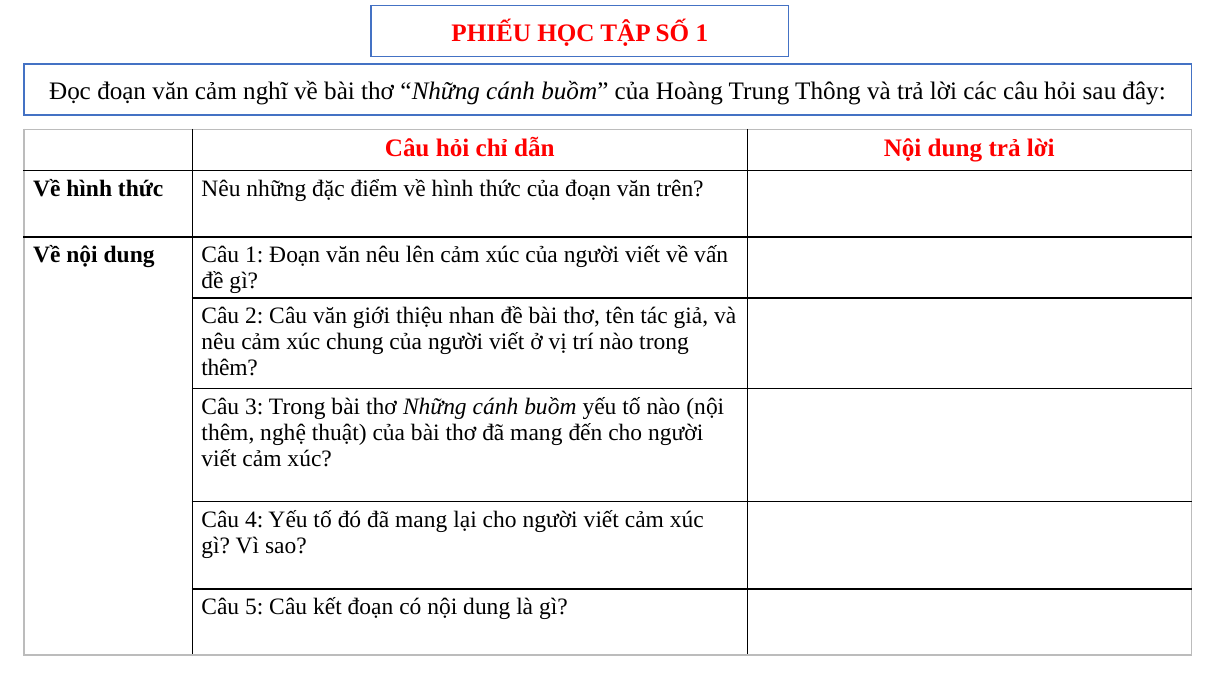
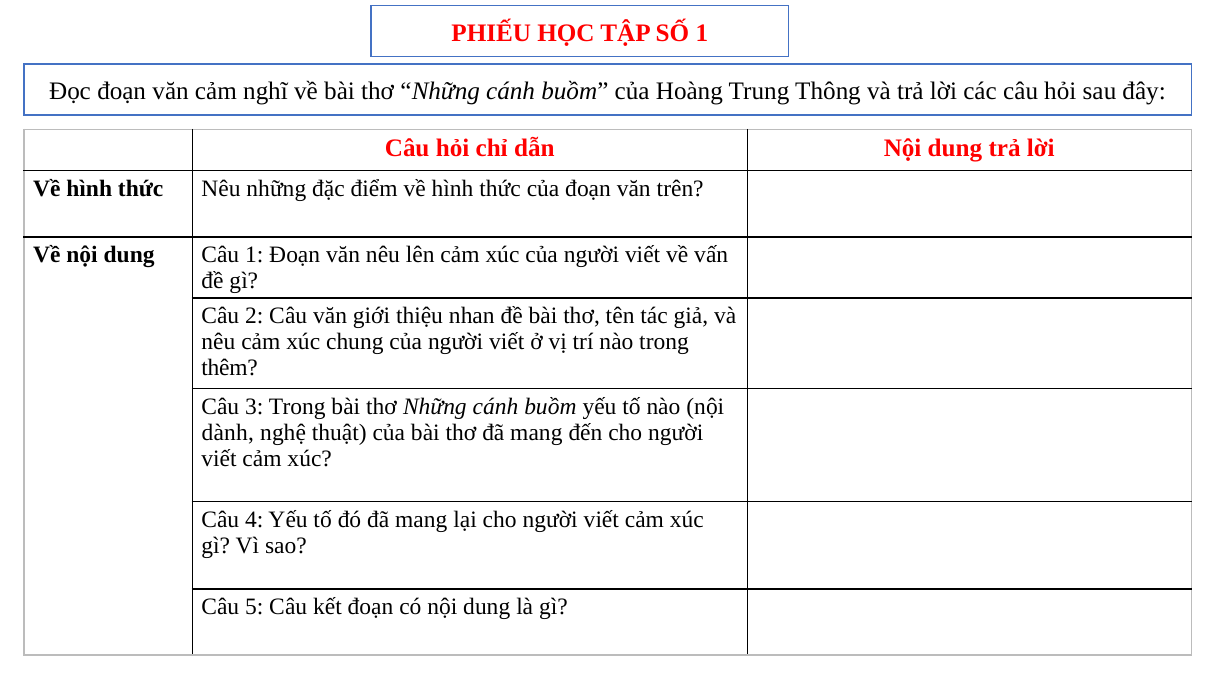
thêm: thêm -> dành (228, 432)
